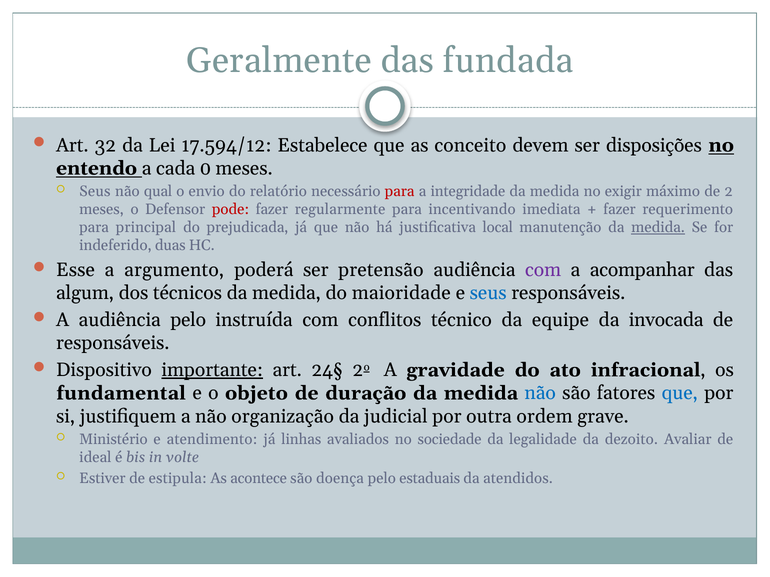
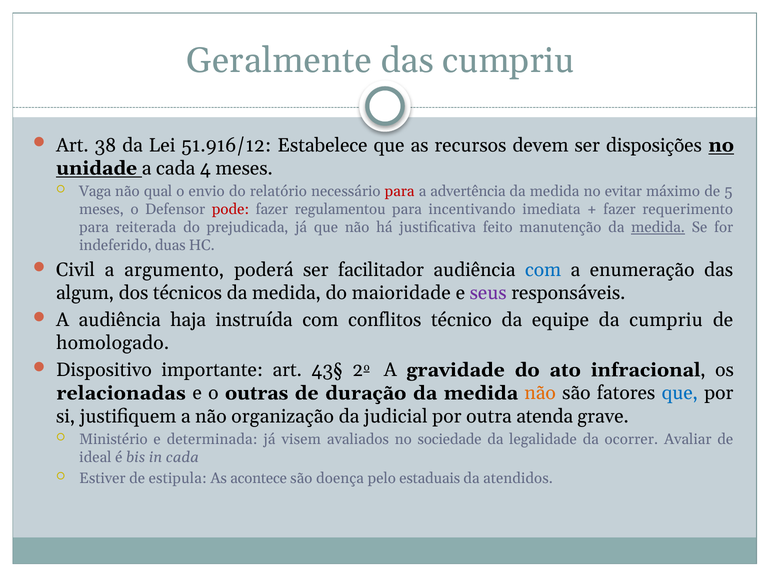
das fundada: fundada -> cumpriu (508, 61)
32: 32 -> 38 (105, 145)
17.594/12: 17.594/12 -> 51.916/12 (226, 145)
conceito: conceito -> recursos (470, 145)
entendo: entendo -> unidade (97, 168)
0: 0 -> 4 (205, 168)
Seus: Seus -> Vaga (95, 192)
integridade: integridade -> advertência (468, 192)
exigir: exigir -> evitar (623, 192)
2: 2 -> 5 (729, 192)
regularmente: regularmente -> regulamentou (340, 210)
principal: principal -> reiterada (146, 228)
local: local -> feito (498, 228)
Esse: Esse -> Civil (76, 270)
pretensão: pretensão -> facilitador (381, 270)
com colour: purple -> blue (543, 270)
acompanhar: acompanhar -> enumeração (642, 270)
seus colour: blue -> purple (488, 293)
audiência pelo: pelo -> haja (188, 320)
da invocada: invocada -> cumpriu (666, 320)
responsáveis: responsáveis -> homologado (113, 343)
importante underline: present -> none (212, 370)
24§: 24§ -> 43§ (327, 370)
fundamental: fundamental -> relacionadas (121, 393)
objeto: objeto -> outras (257, 393)
não colour: blue -> orange (540, 393)
ordem: ordem -> atenda (545, 417)
atendimento: atendimento -> determinada (212, 440)
linhas: linhas -> visem (301, 440)
dezoito: dezoito -> ocorrer (631, 440)
in volte: volte -> cada (182, 458)
